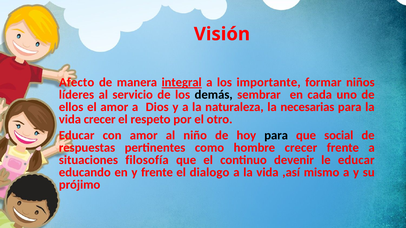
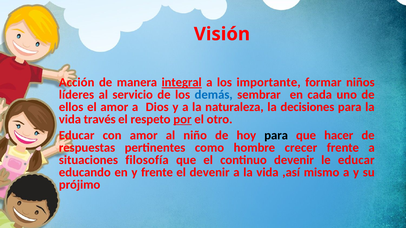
Afecto: Afecto -> Acción (77, 83)
demás colour: black -> blue (214, 95)
necesarias: necesarias -> decisiones (307, 107)
vida crecer: crecer -> través (100, 120)
por underline: none -> present (182, 120)
social: social -> hacer (339, 136)
el dialogo: dialogo -> devenir (210, 173)
